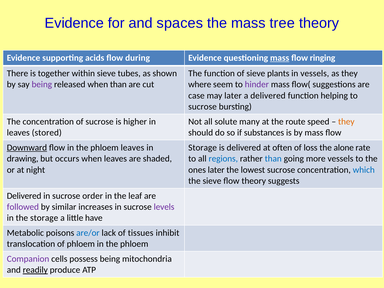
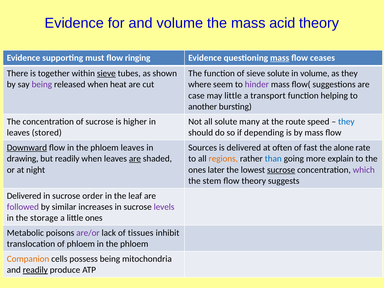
and spaces: spaces -> volume (180, 23)
tree: tree -> acid (282, 23)
acids: acids -> must (95, 58)
during: during -> ringing (138, 58)
ringing: ringing -> ceases (322, 58)
sieve underline: none -> present (106, 73)
sieve plants: plants -> solute (278, 73)
in vessels: vessels -> volume (315, 73)
when than: than -> heat (118, 84)
may later: later -> little (233, 96)
a delivered: delivered -> transport (268, 96)
sucrose: sucrose -> another (203, 107)
they colour: orange -> blue (346, 122)
substances: substances -> depending (264, 133)
Storage: Storage -> Sources (203, 148)
loss: loss -> fast (311, 148)
but occurs: occurs -> readily (67, 159)
are underline: none -> present (135, 159)
regions colour: blue -> orange (223, 159)
more vessels: vessels -> explain (341, 159)
sucrose underline: none -> present (281, 170)
which colour: blue -> purple (364, 170)
the sieve: sieve -> stem (212, 181)
little have: have -> ones (94, 218)
are/or colour: blue -> purple (88, 233)
Companion colour: purple -> orange (28, 259)
